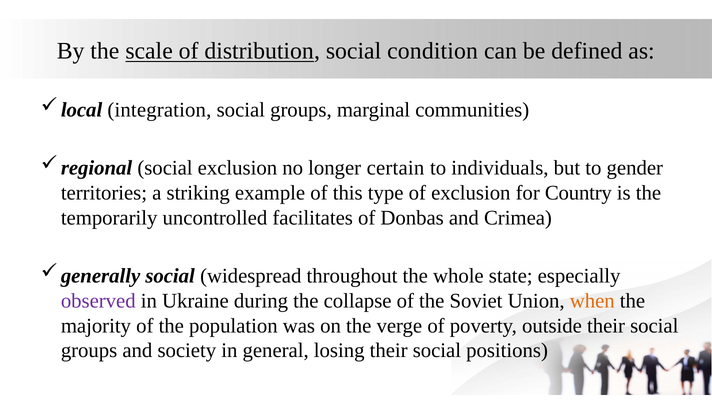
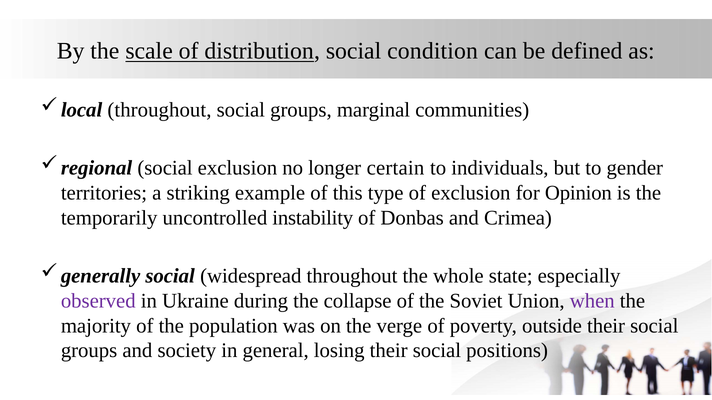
integration: integration -> throughout (159, 110)
Country: Country -> Opinion (578, 193)
facilitates: facilitates -> instability (313, 218)
when colour: orange -> purple (592, 301)
